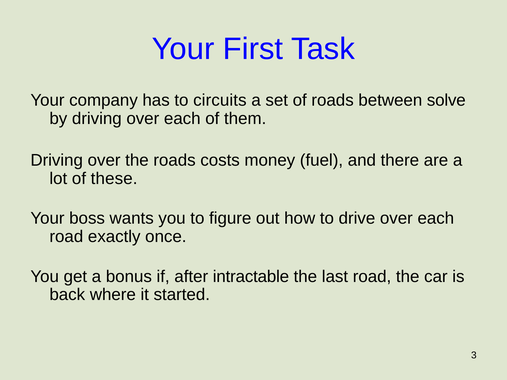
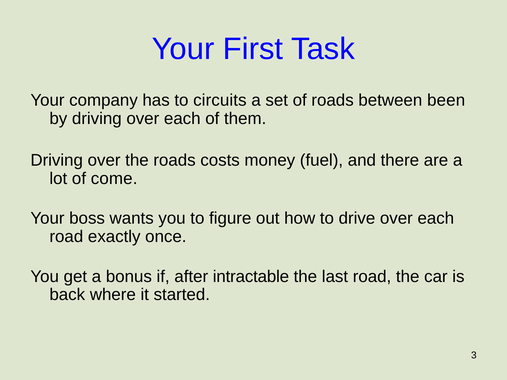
solve: solve -> been (446, 100)
these: these -> come (114, 179)
